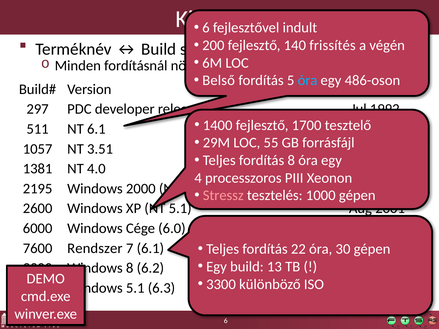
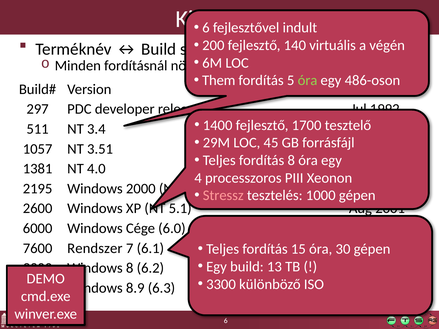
frissítés: frissítés -> virtuális (333, 45)
Belső: Belső -> Them (219, 81)
óra colour: light blue -> light green (308, 81)
NT 6.1: 6.1 -> 3.4 (96, 129)
55: 55 -> 45 (271, 143)
22: 22 -> 15 (298, 249)
5.1: 5.1 -> 8.9 (135, 288)
